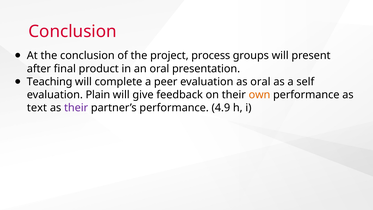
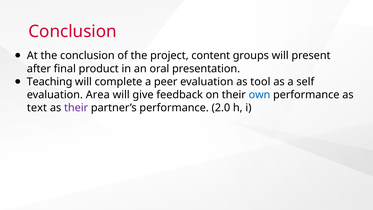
process: process -> content (211, 56)
as oral: oral -> tool (260, 82)
Plain: Plain -> Area (98, 95)
own colour: orange -> blue (259, 95)
4.9: 4.9 -> 2.0 (221, 108)
